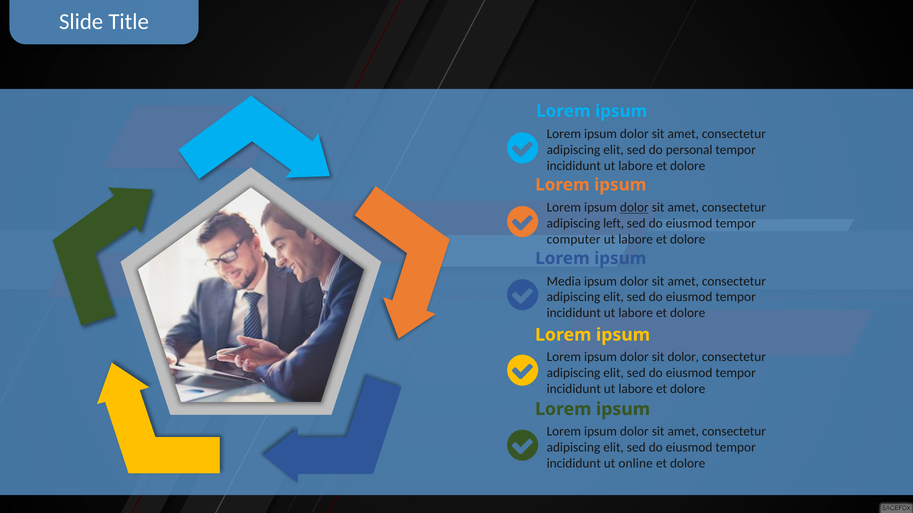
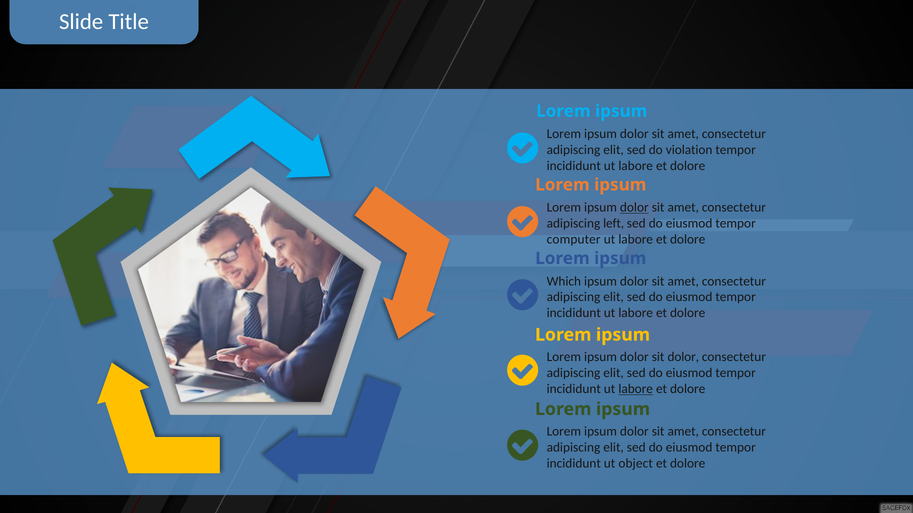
personal: personal -> violation (689, 150)
Media: Media -> Which (564, 281)
labore underline: none -> present (636, 389)
online: online -> object (636, 464)
